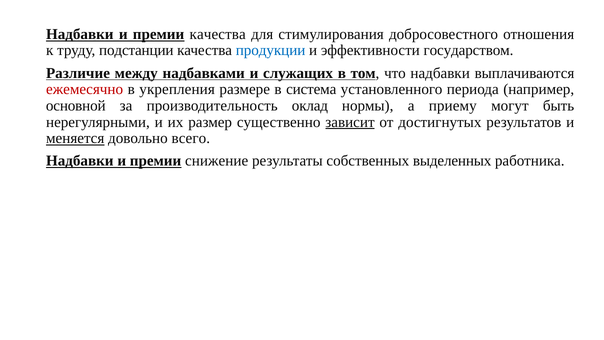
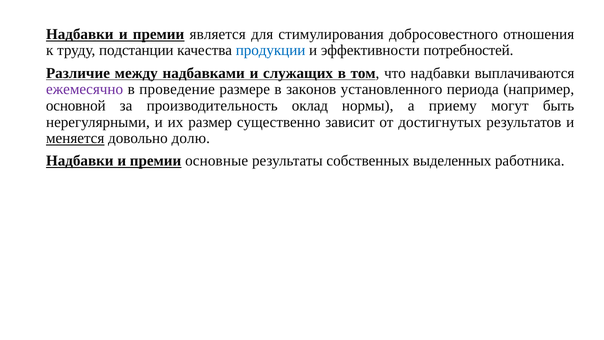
премии качества: качества -> является (218, 34)
государством: государством -> потребностей (469, 50)
ежемесячно colour: red -> purple (85, 89)
укрепления: укрепления -> проведение (177, 89)
система: система -> законов (311, 89)
зависит underline: present -> none (350, 122)
всего: всего -> долю (191, 138)
снижение: снижение -> основные (217, 161)
